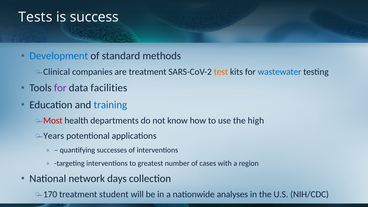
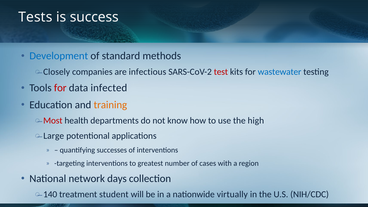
Clinical: Clinical -> Closely (57, 72)
are treatment: treatment -> infectious (147, 72)
test colour: orange -> red (221, 72)
for colour: purple -> red (60, 88)
facilities: facilities -> infected (109, 88)
training colour: blue -> orange (110, 105)
Years: Years -> Large (54, 136)
170: 170 -> 140 (50, 194)
analyses: analyses -> virtually (232, 194)
